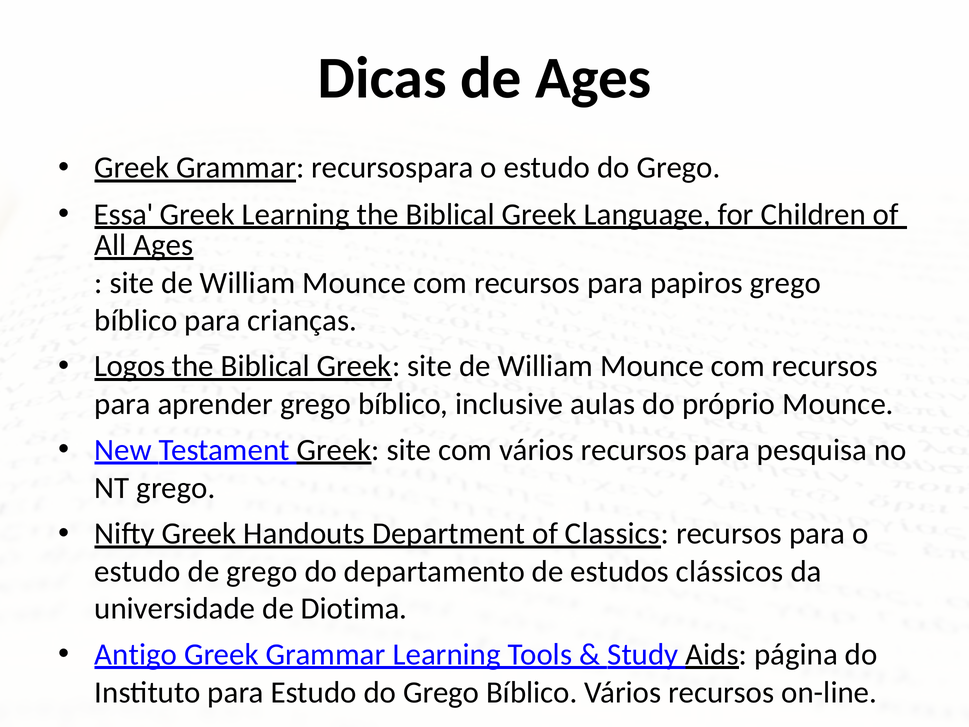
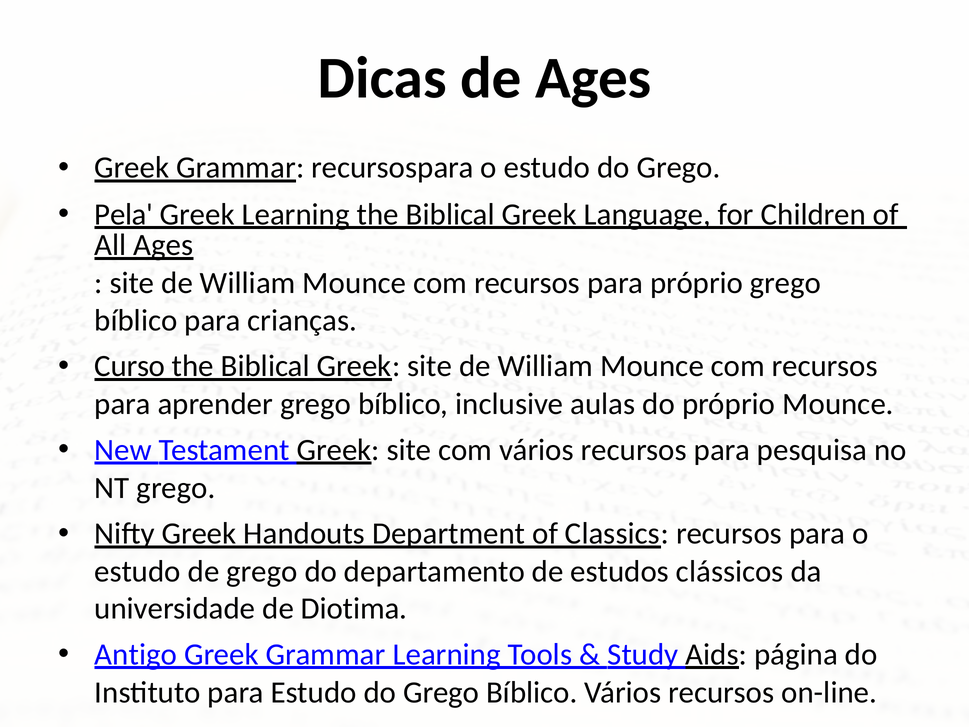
Essa: Essa -> Pela (124, 214)
para papiros: papiros -> próprio (696, 283)
Logos: Logos -> Curso (130, 366)
